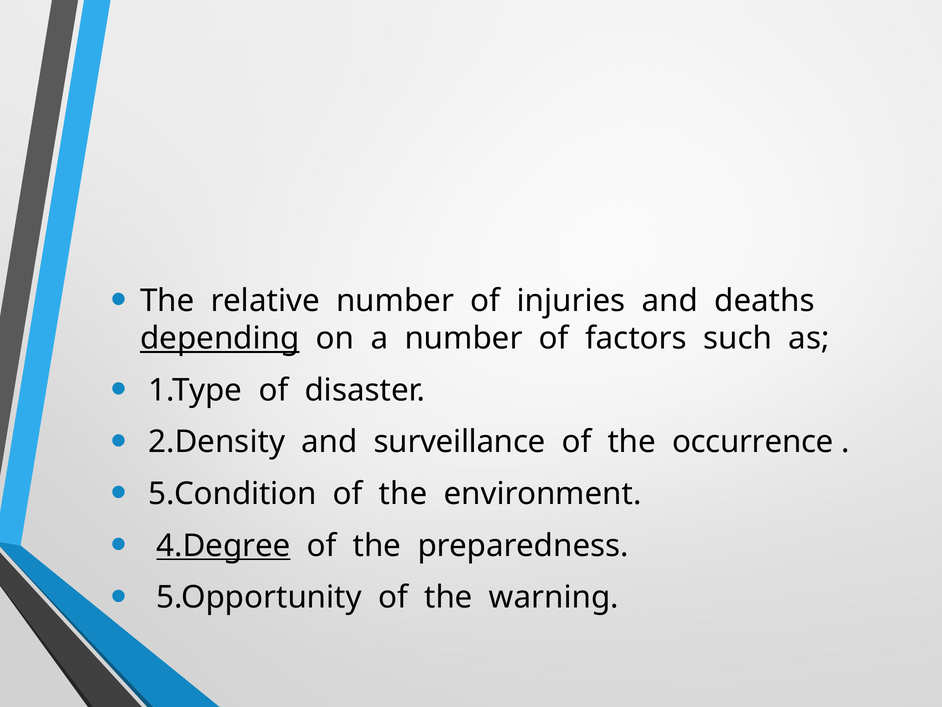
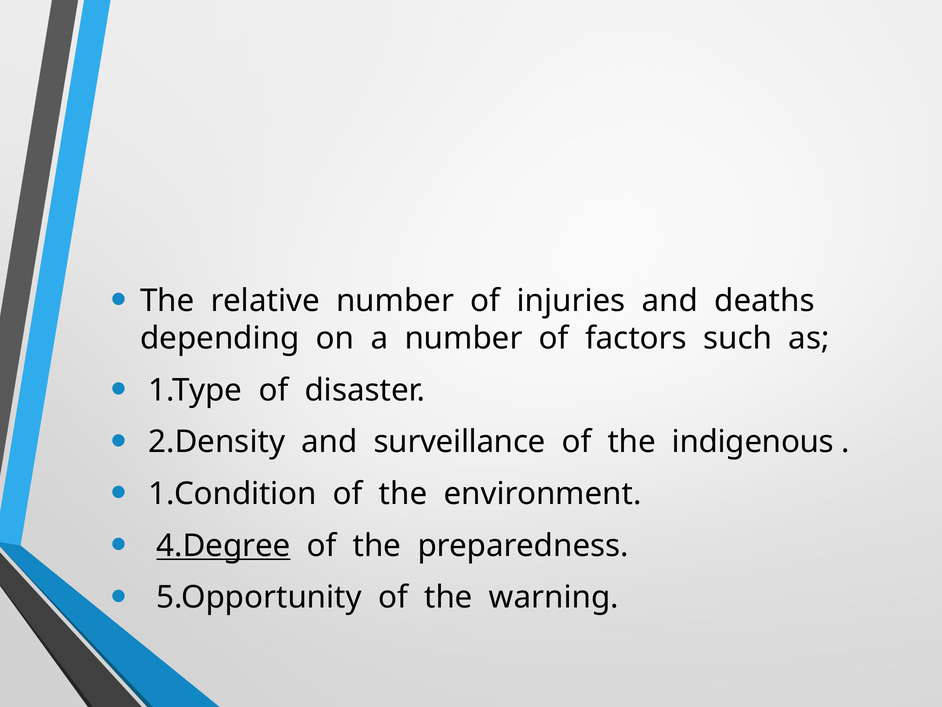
depending underline: present -> none (220, 338)
occurrence: occurrence -> indigenous (753, 442)
5.Condition: 5.Condition -> 1.Condition (232, 494)
